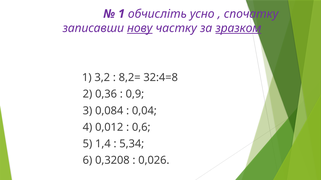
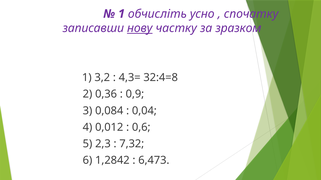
зразком underline: present -> none (238, 28)
8,2=: 8,2= -> 4,3= (130, 78)
1,4: 1,4 -> 2,3 (103, 144)
5,34: 5,34 -> 7,32 (132, 144)
0,3208: 0,3208 -> 1,2842 (112, 161)
0,026: 0,026 -> 6,473 (154, 161)
